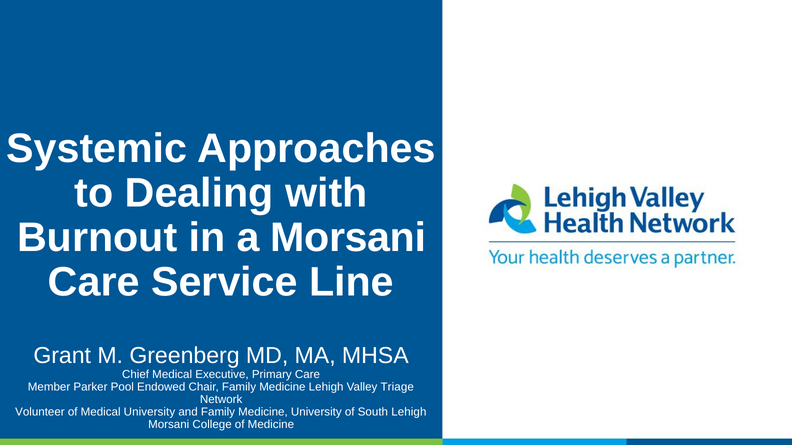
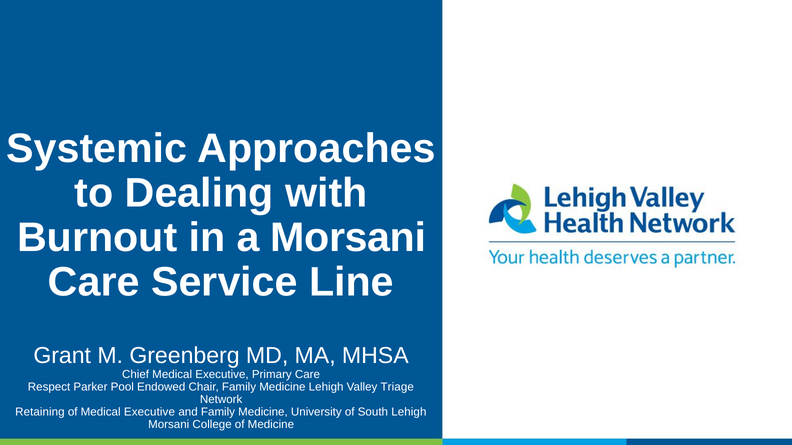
Member: Member -> Respect (49, 387)
Volunteer: Volunteer -> Retaining (40, 412)
of Medical University: University -> Executive (149, 412)
